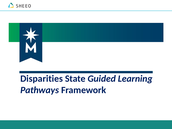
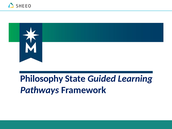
Disparities: Disparities -> Philosophy (42, 79)
